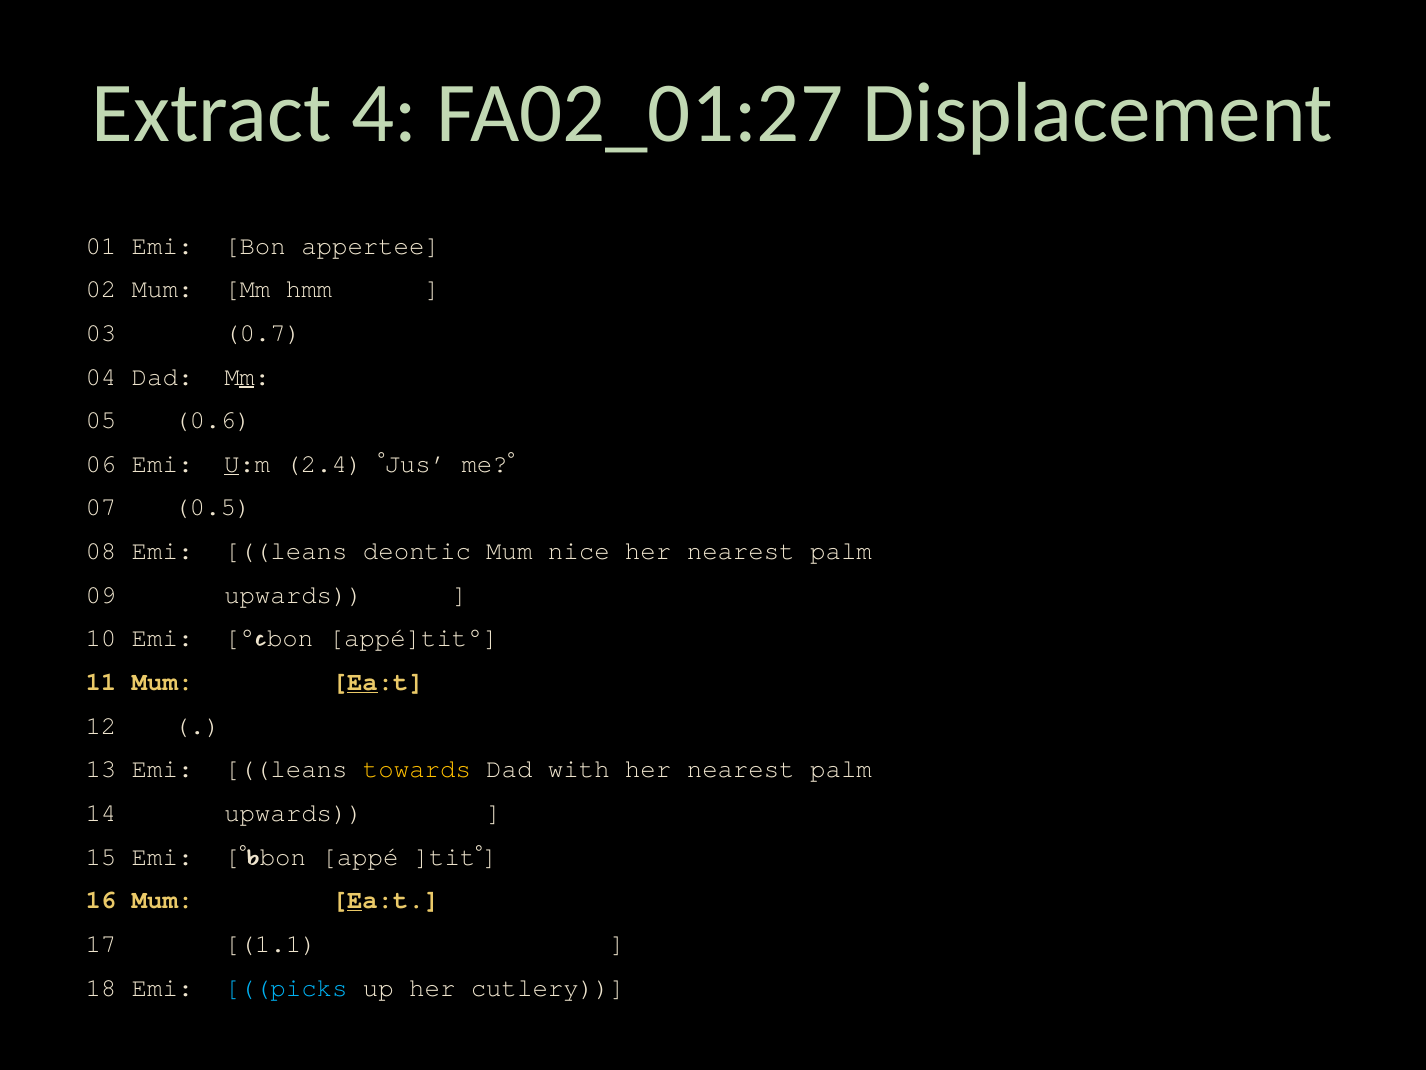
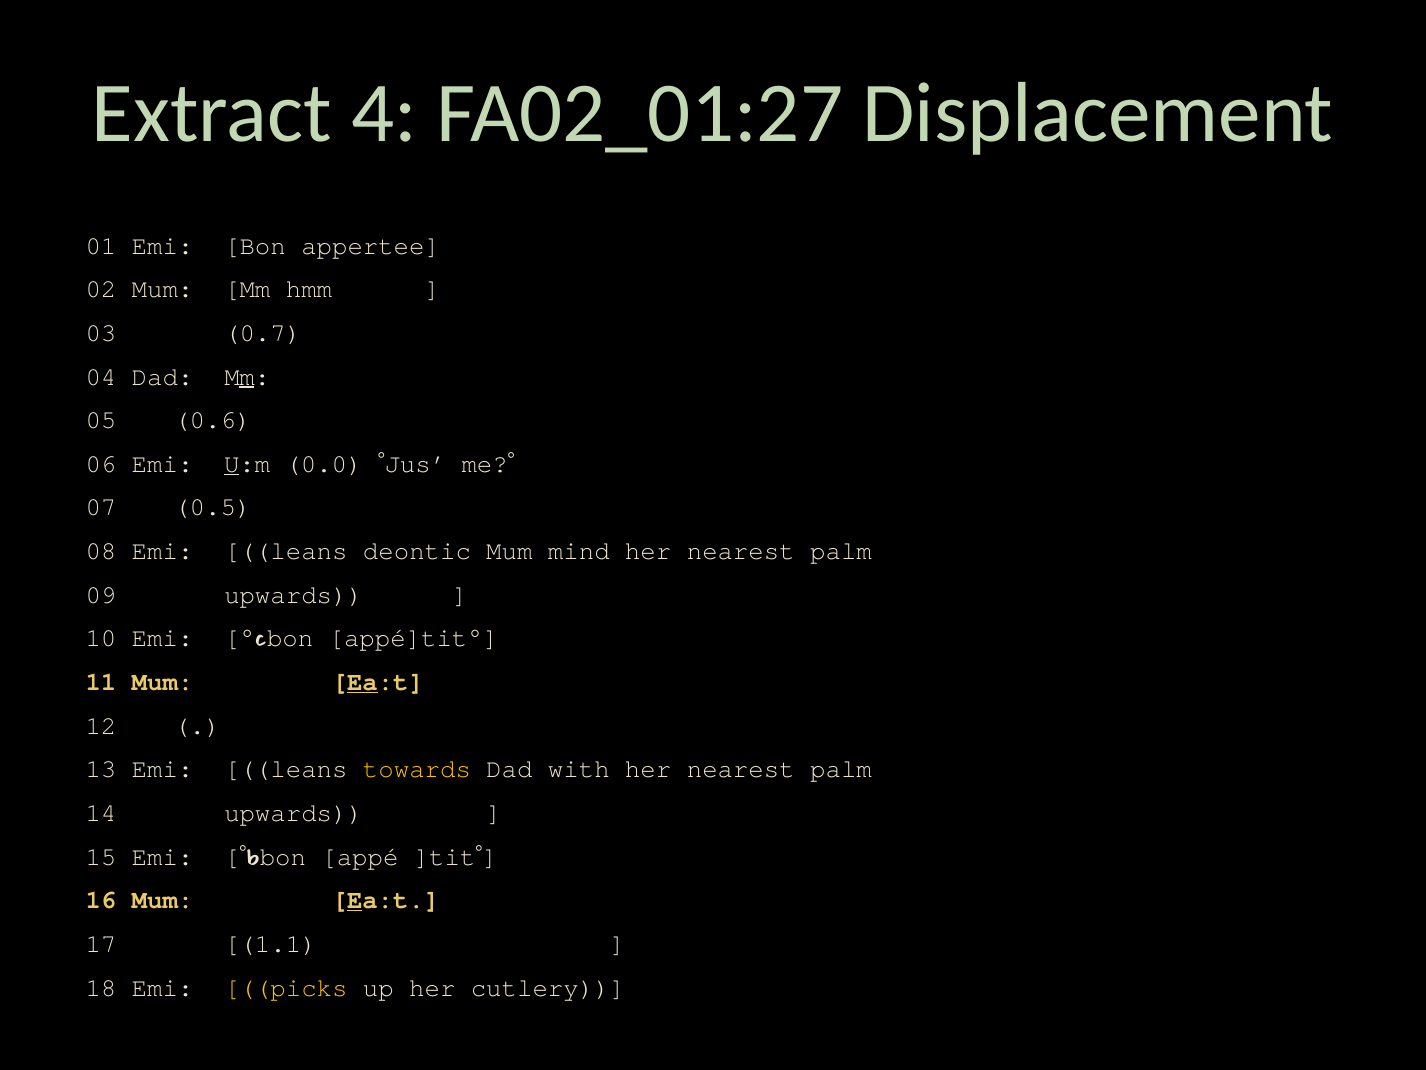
2.4: 2.4 -> 0.0 (324, 464)
nice: nice -> mind (579, 551)
picks colour: light blue -> yellow (286, 987)
